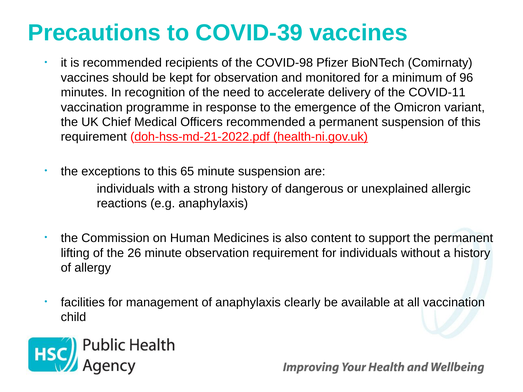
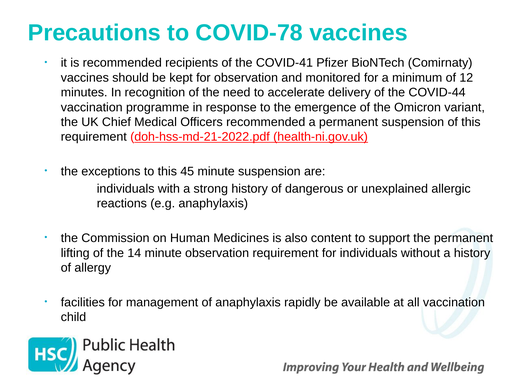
COVID-39: COVID-39 -> COVID-78 (249, 33)
COVID-98: COVID-98 -> COVID-41 (284, 63)
96: 96 -> 12 (466, 78)
COVID-11: COVID-11 -> COVID-44 (437, 93)
65: 65 -> 45 (187, 172)
26: 26 -> 14 (134, 253)
clearly: clearly -> rapidly (302, 303)
